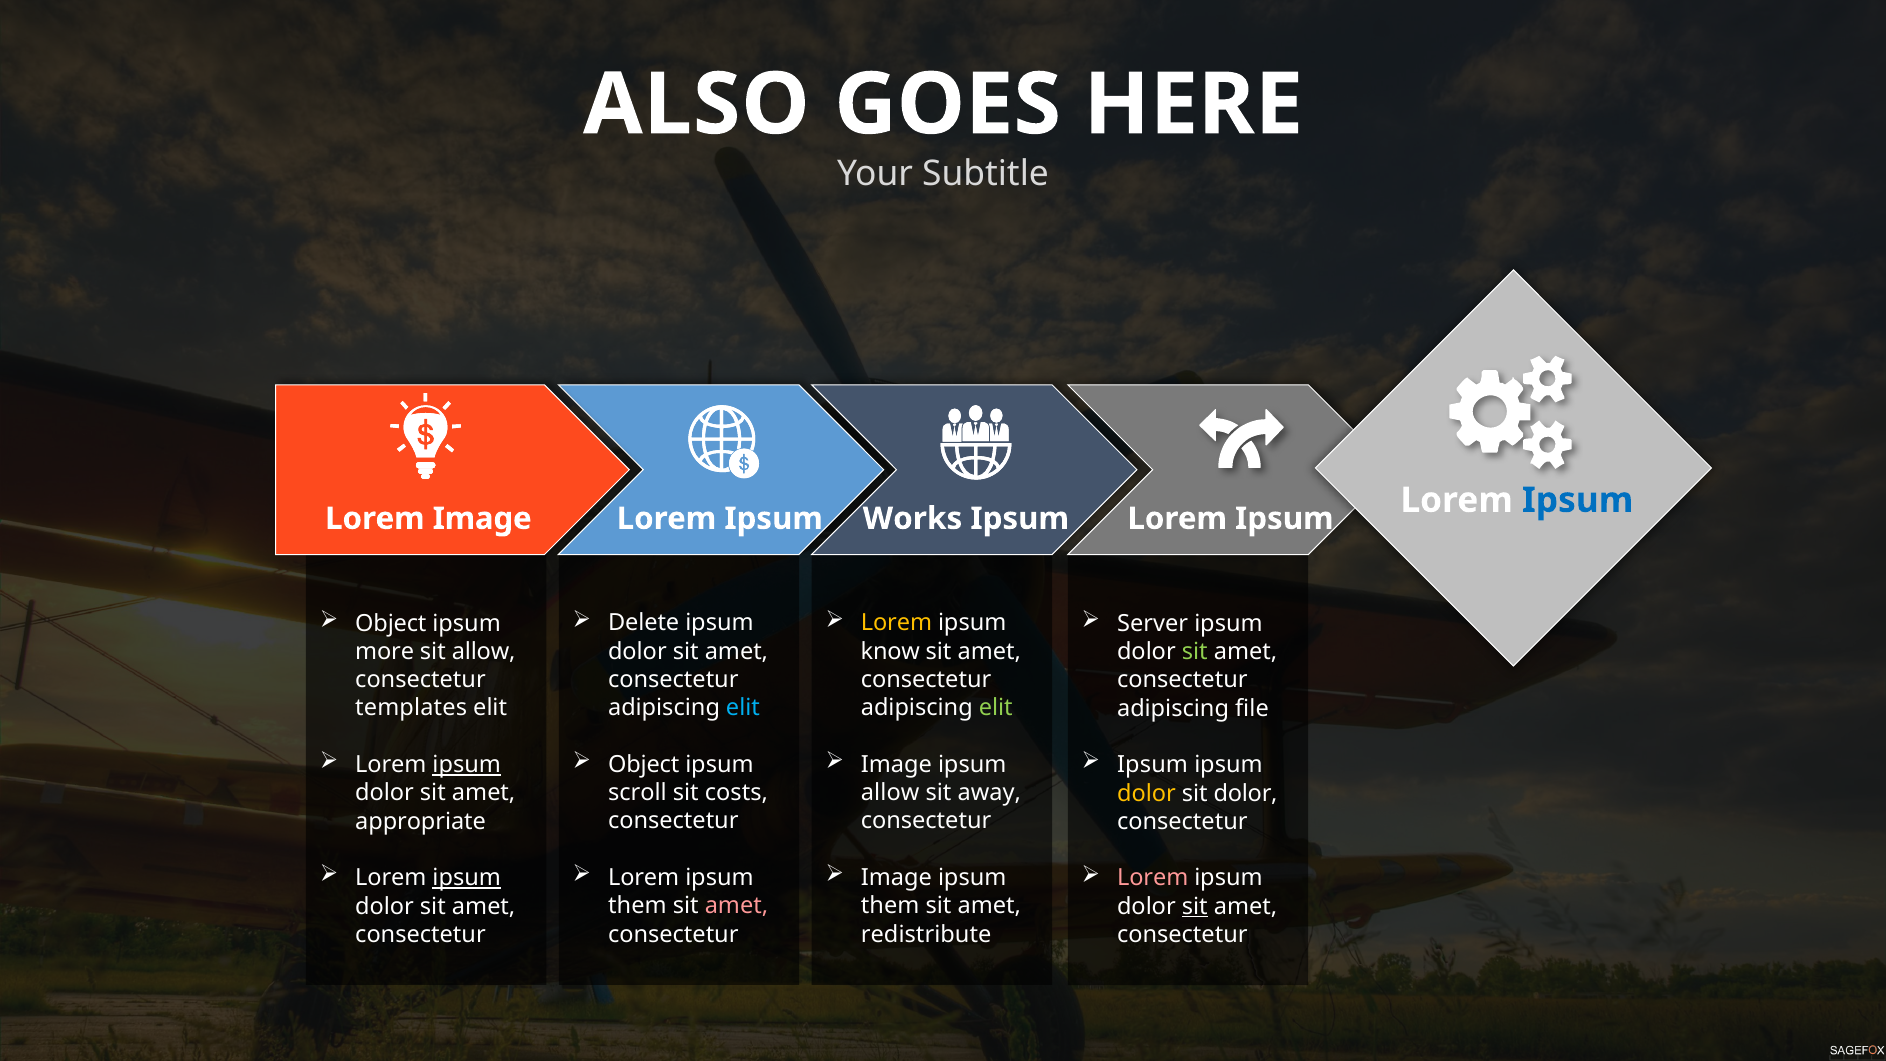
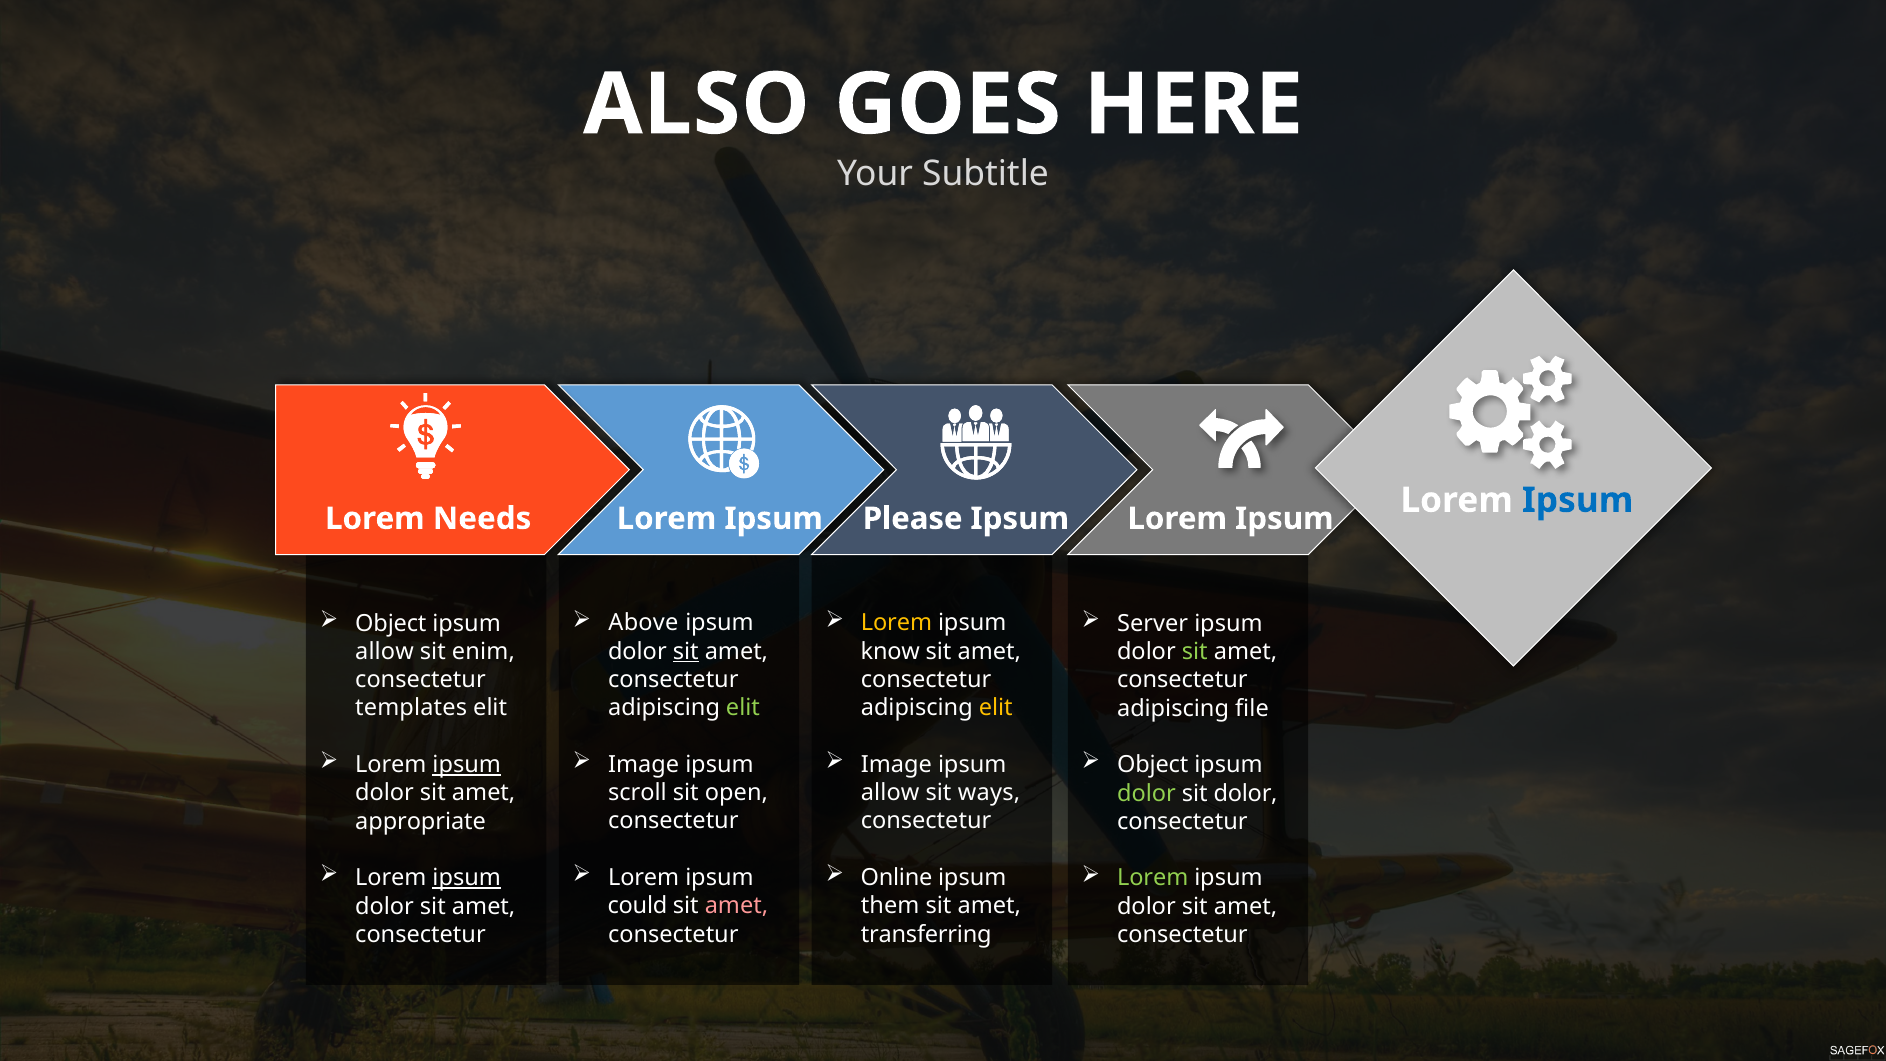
Lorem Image: Image -> Needs (482, 519)
Works: Works -> Please (913, 519)
Delete: Delete -> Above (643, 623)
more: more -> allow (385, 652)
sit allow: allow -> enim (483, 652)
sit underline: none -> present (686, 651)
elit colour: light blue -> light green (743, 708)
elit colour: light green -> yellow (996, 708)
Object: Object -> Image (644, 765)
Ipsum: Ipsum -> Object (1153, 765)
costs: costs -> open (736, 793)
away: away -> ways (989, 793)
dolor colour: yellow -> light green (1146, 793)
Image: Image -> Online (897, 878)
Lorem colour: pink -> light green (1153, 878)
them: them -> could (638, 906)
sit underline: present -> none (1195, 906)
redistribute: redistribute -> transferring (926, 934)
